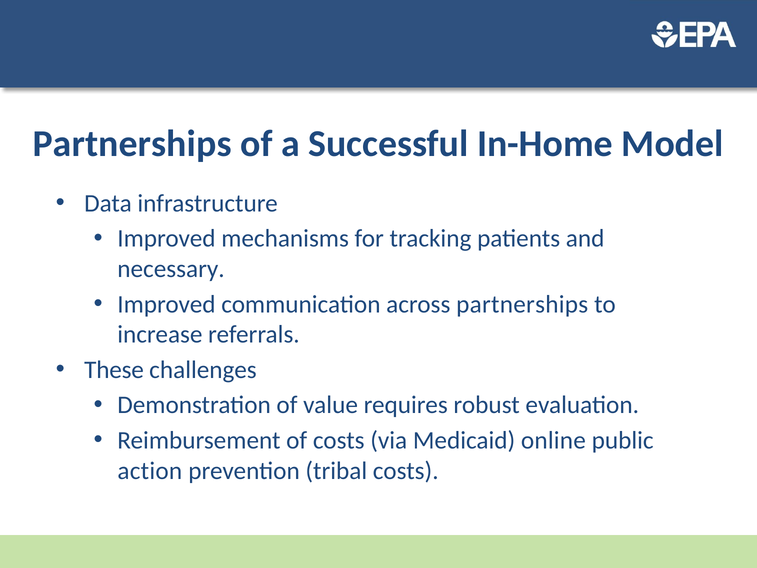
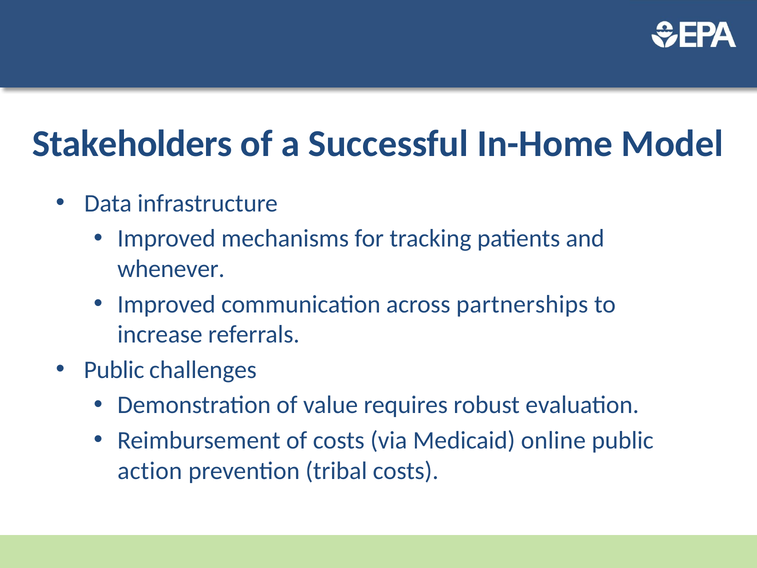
Partnerships: Partnerships -> Stakeholders (132, 144)
necessary: necessary -> whenever (171, 269)
These: These -> Public (114, 370)
